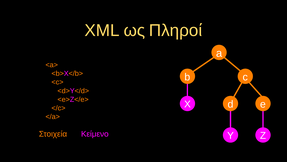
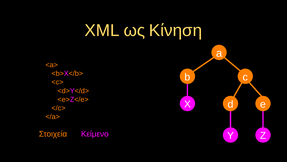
Πληροί: Πληροί -> Κίνηση (176, 30)
